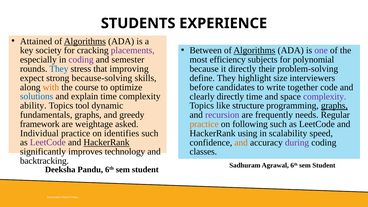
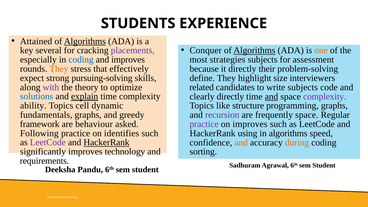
Between: Between -> Conquer (206, 50)
one colour: purple -> orange (321, 50)
society: society -> several (49, 50)
coding colour: purple -> blue (81, 60)
and semester: semester -> improves (128, 60)
efficiency: efficiency -> strategies (228, 60)
polynomial: polynomial -> assessment (313, 60)
They colour: blue -> orange (59, 69)
improving: improving -> effectively (129, 69)
because-solving: because-solving -> pursuing-solving (102, 78)
with colour: orange -> purple (51, 87)
course: course -> theory (87, 87)
before: before -> related (202, 87)
write together: together -> subjects (303, 87)
explain underline: none -> present (85, 96)
and underline: none -> present (271, 96)
tool: tool -> cell (82, 106)
graphs underline: present -> none (334, 106)
frequently needs: needs -> space (307, 115)
weightage: weightage -> behaviour (94, 124)
practice colour: orange -> purple (204, 124)
on following: following -> improves (250, 124)
Individual: Individual -> Following (39, 133)
in scalability: scalability -> algorithms (288, 133)
during colour: purple -> orange (297, 142)
classes: classes -> sorting (203, 152)
backtracking: backtracking -> requirements (44, 161)
